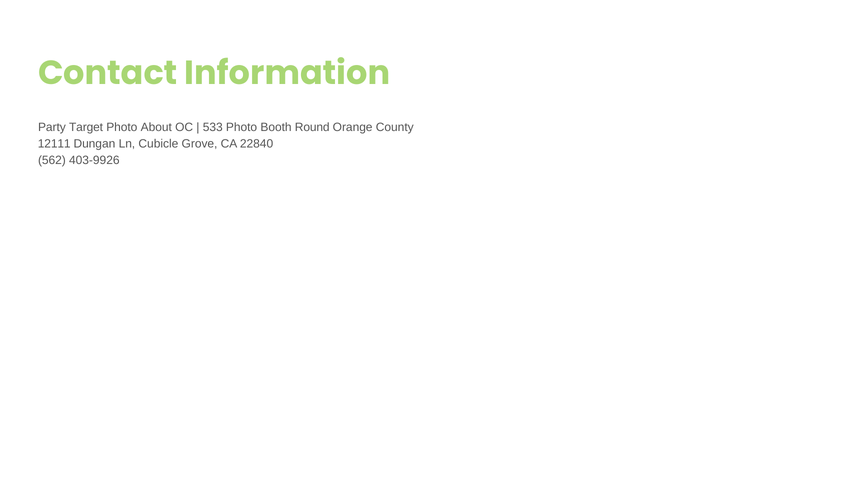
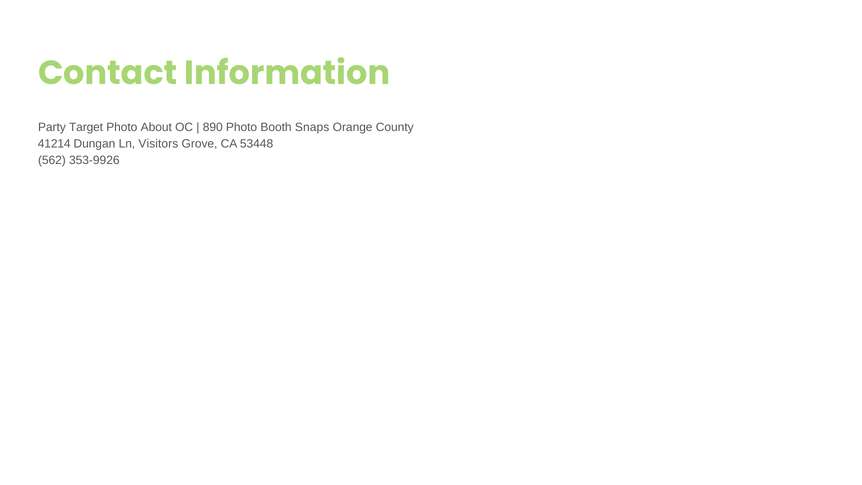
533: 533 -> 890 (213, 127)
Round: Round -> Snaps (312, 127)
12111: 12111 -> 41214 (54, 144)
Cubicle: Cubicle -> Visitors (158, 144)
22840: 22840 -> 53448 (257, 144)
403-9926: 403-9926 -> 353-9926 (94, 160)
